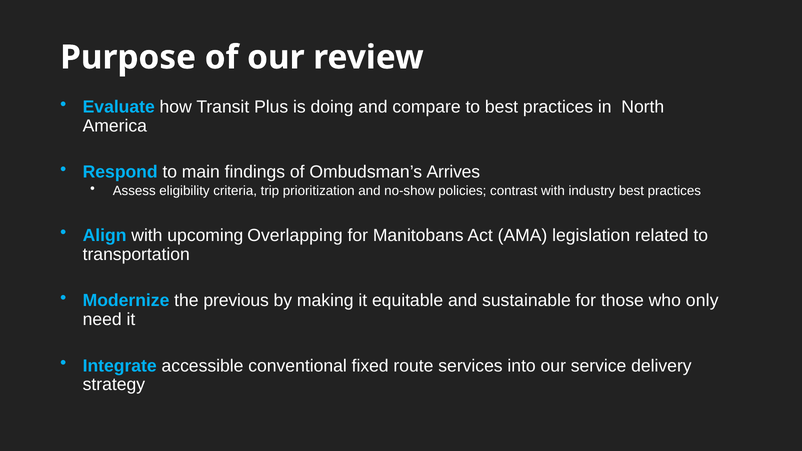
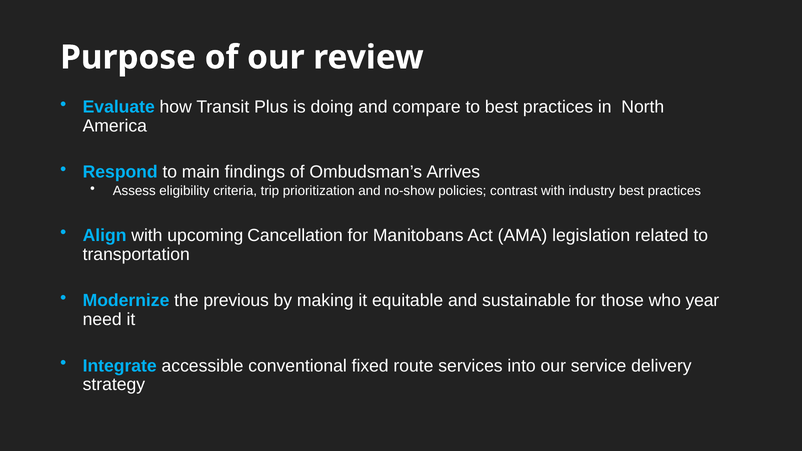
Overlapping: Overlapping -> Cancellation (295, 235)
only: only -> year (702, 301)
